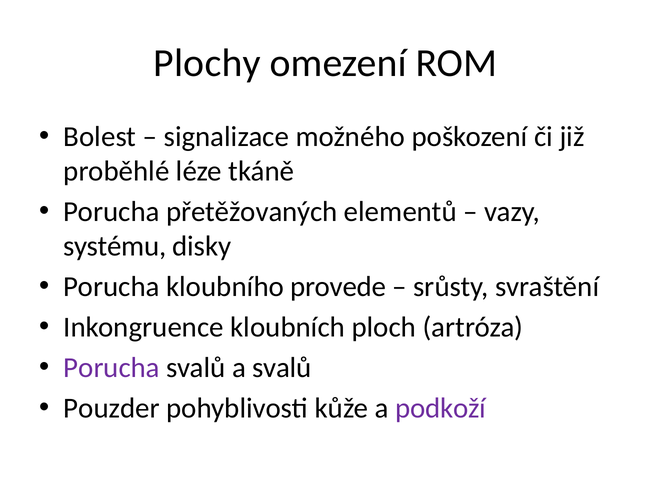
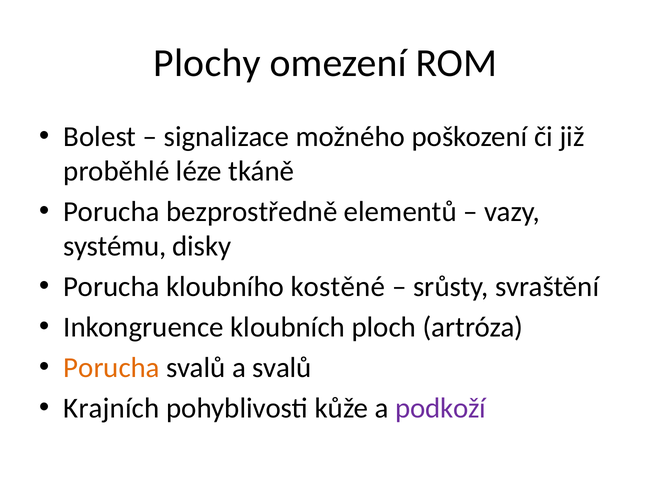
přetěžovaných: přetěžovaných -> bezprostředně (252, 212)
provede: provede -> kostěné (338, 287)
Porucha colour: purple -> orange (112, 368)
Pouzder: Pouzder -> Krajních (111, 409)
